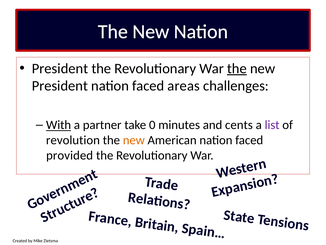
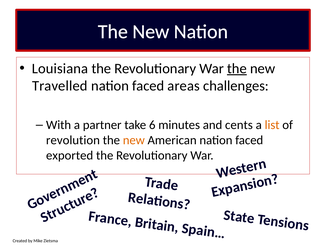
President: President -> Louisiana (60, 68)
President: President -> Travelled (60, 86)
With underline: present -> none (59, 125)
0: 0 -> 6 (152, 125)
list colour: purple -> orange (272, 125)
provided: provided -> exported (70, 155)
